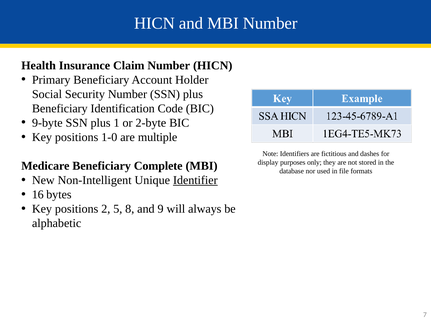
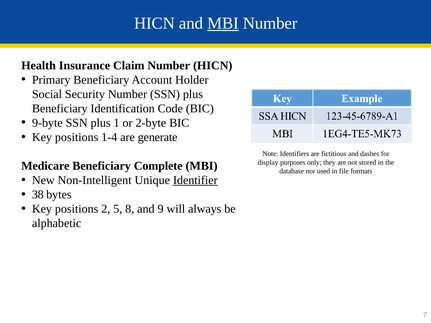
MBI underline: none -> present (223, 23)
1-0: 1-0 -> 1-4 (109, 137)
multiple: multiple -> generate (158, 137)
16: 16 -> 38 (38, 195)
